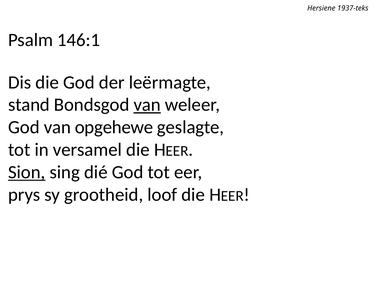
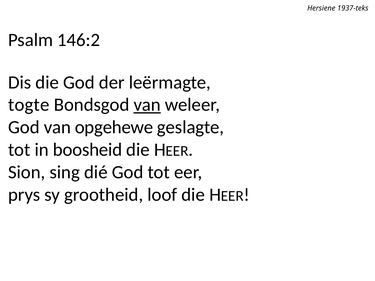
146:1: 146:1 -> 146:2 (79, 40)
stand: stand -> togte (29, 105)
versamel: versamel -> boosheid (88, 150)
Sion underline: present -> none (27, 172)
